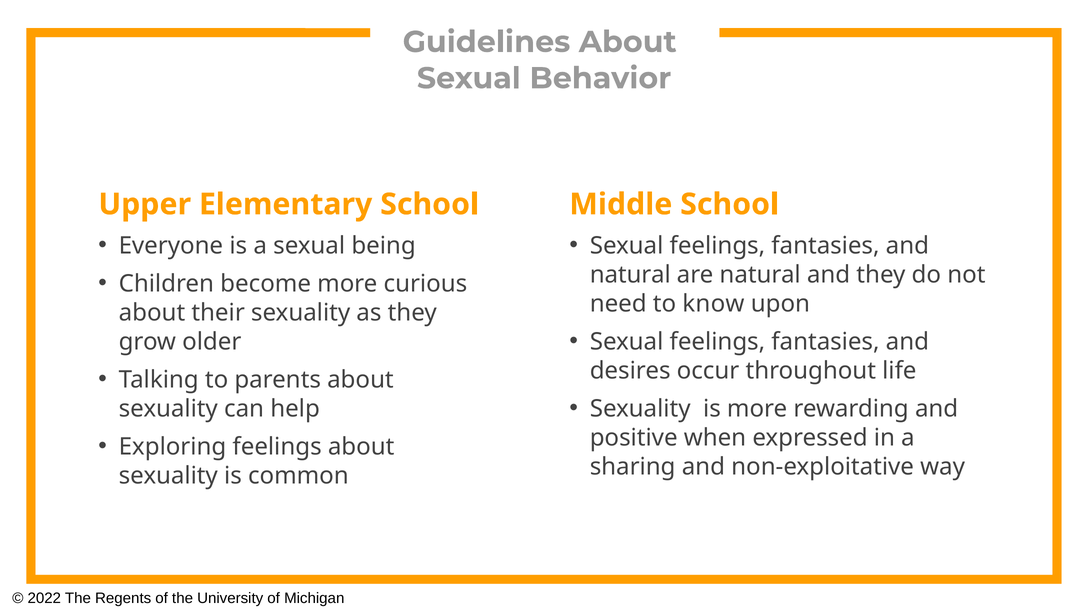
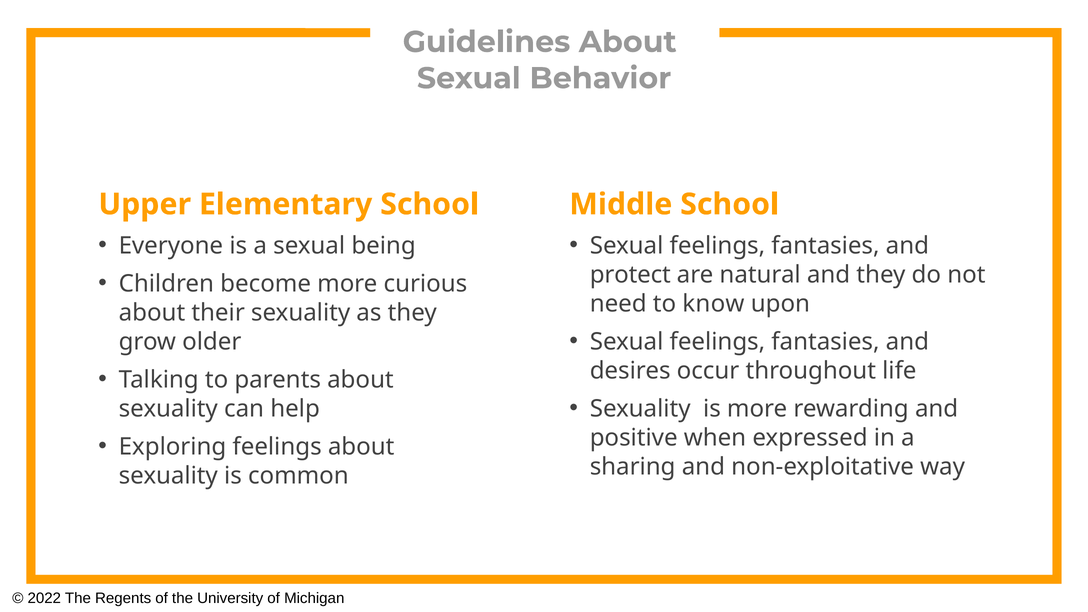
natural: natural -> protect (630, 275)
